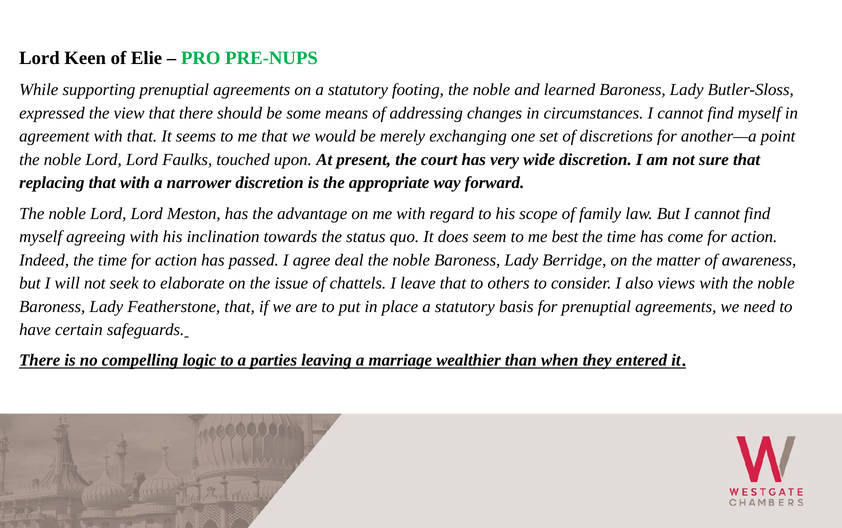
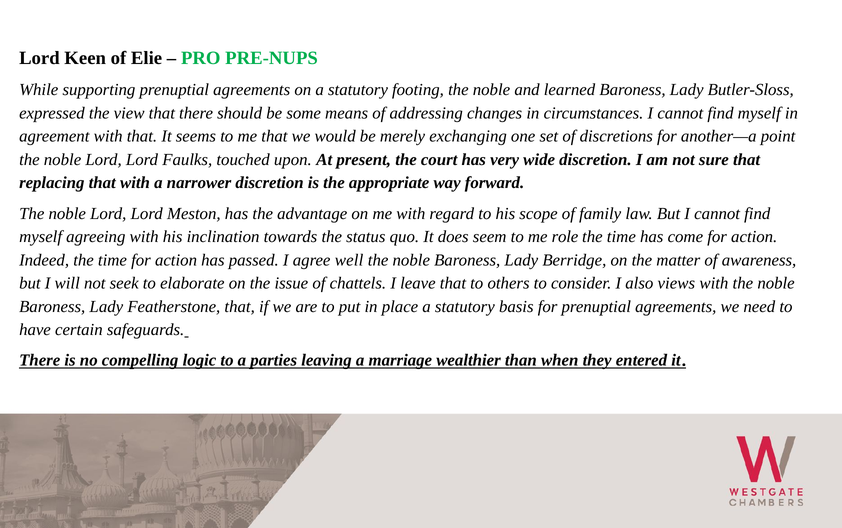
best: best -> role (565, 237)
deal: deal -> well (349, 260)
